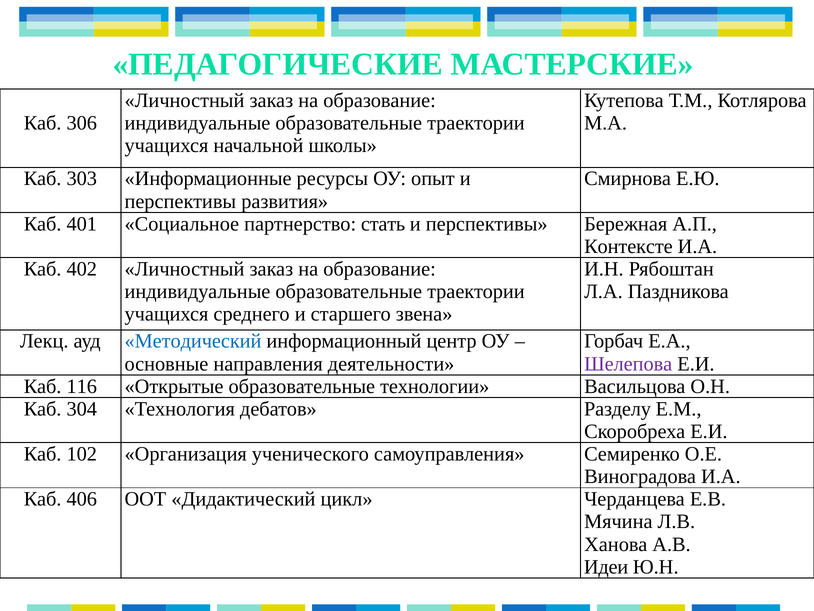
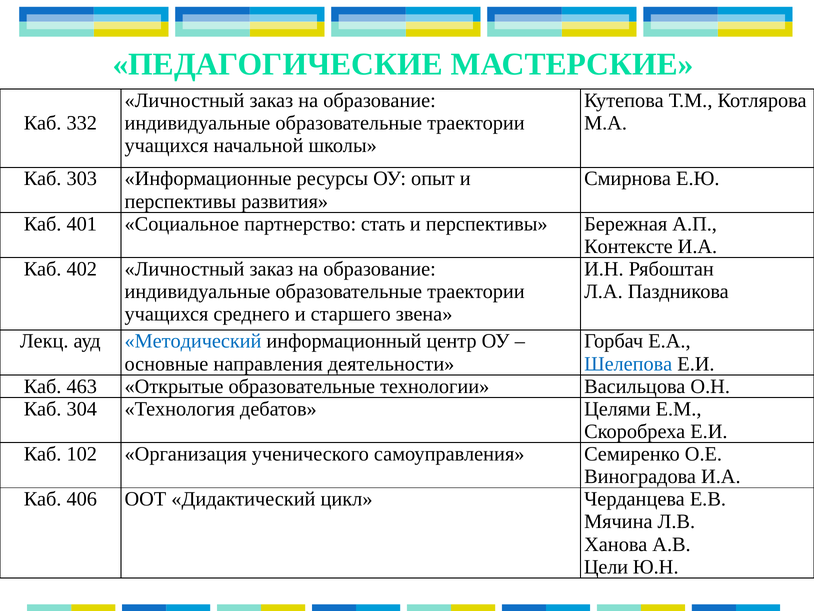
306: 306 -> 332 (82, 123)
Шелепова colour: purple -> blue (628, 363)
116: 116 -> 463 (82, 386)
Разделу: Разделу -> Целями (617, 409)
Идеи: Идеи -> Цели (606, 566)
